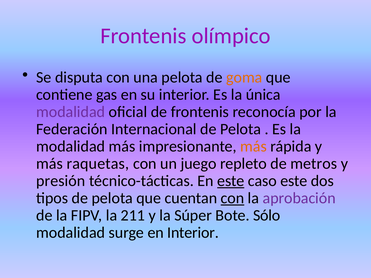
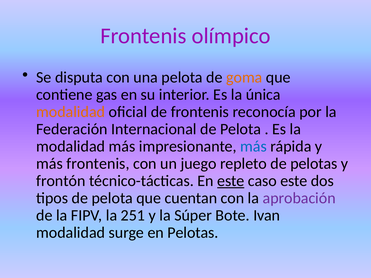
modalidad colour: purple -> orange (71, 112)
más colour: orange -> blue (254, 147)
más raquetas: raquetas -> frontenis (98, 164)
de metros: metros -> pelotas (314, 164)
presión: presión -> frontón (61, 181)
con underline: present -> none (232, 198)
211: 211 -> 251 (133, 216)
Sólo: Sólo -> Ivan (267, 216)
en Interior: Interior -> Pelotas (193, 233)
